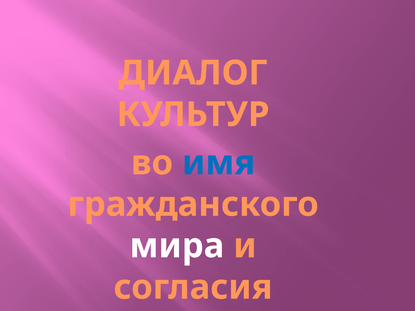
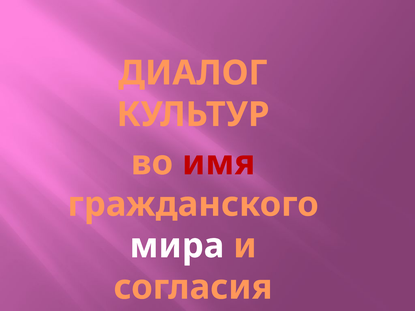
имя colour: blue -> red (219, 163)
